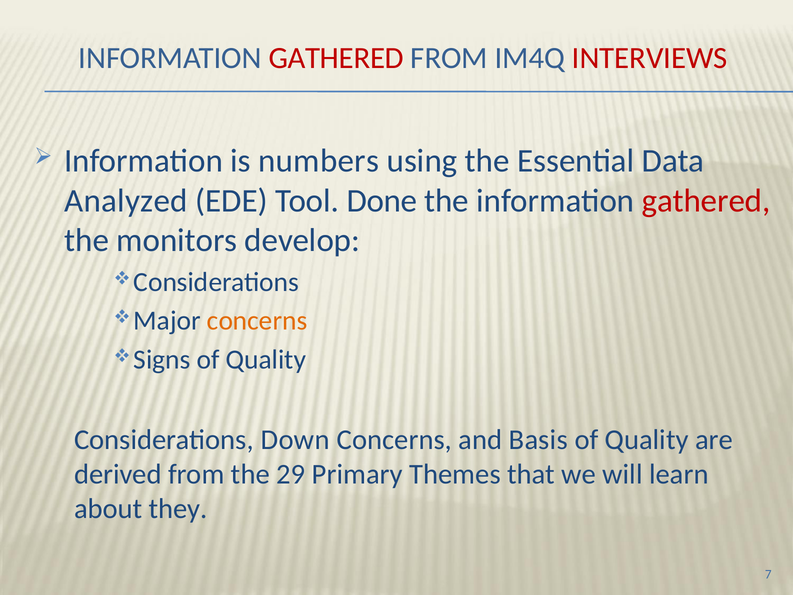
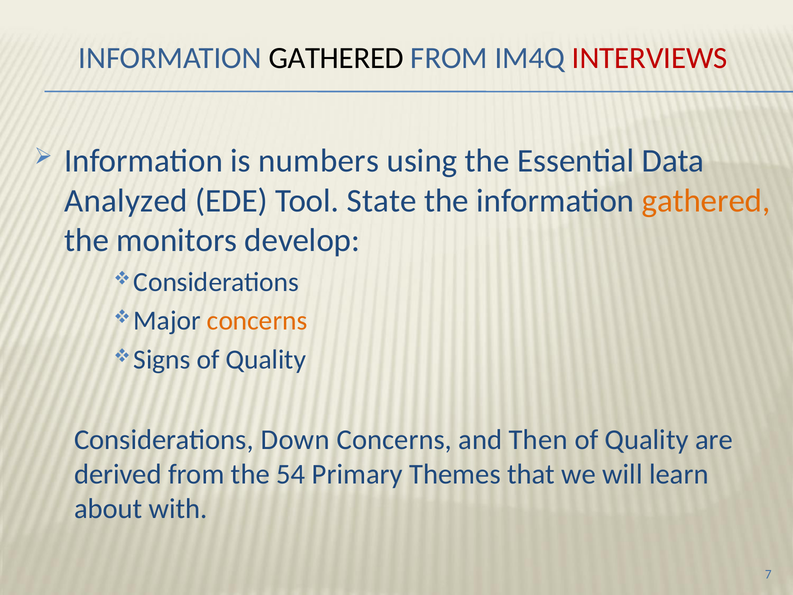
GATHERED colour: red -> black (336, 58)
Done: Done -> State (382, 201)
gathered colour: red -> orange (706, 201)
Basis: Basis -> Then (538, 440)
29: 29 -> 54 (291, 474)
they: they -> with (178, 509)
